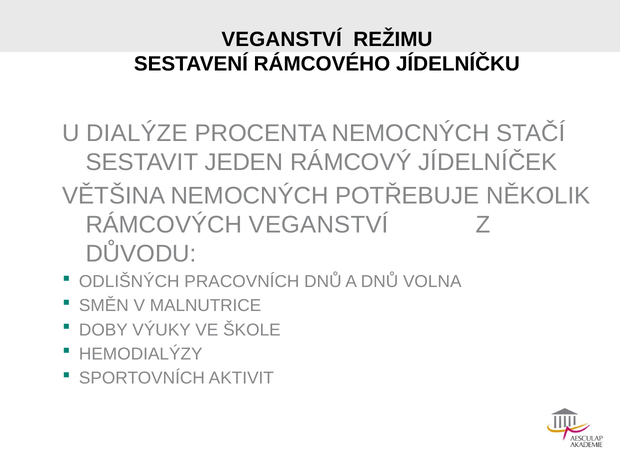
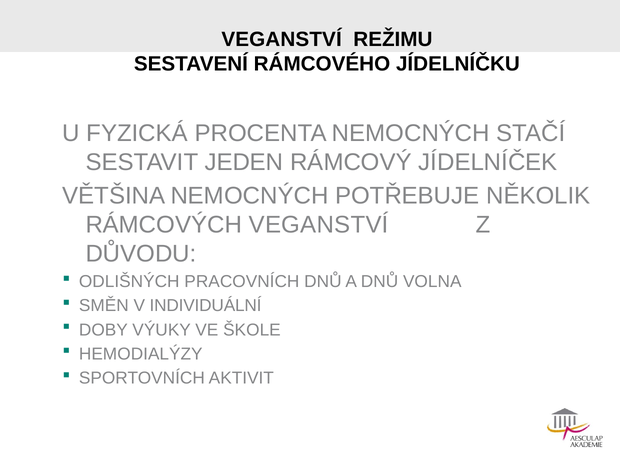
DIALÝZE: DIALÝZE -> FYZICKÁ (137, 133)
MALNUTRICE: MALNUTRICE -> INDIVIDUÁLNÍ (206, 306)
